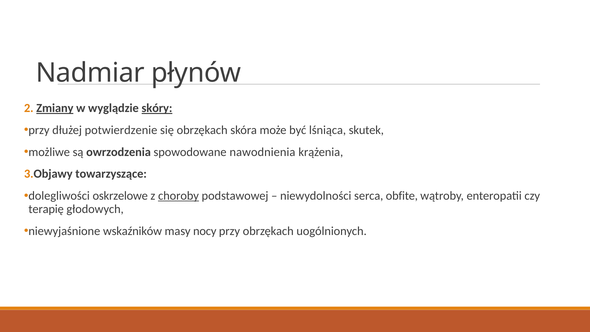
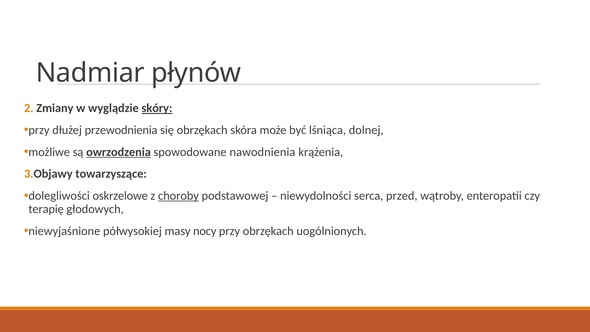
Zmiany underline: present -> none (55, 108)
potwierdzenie: potwierdzenie -> przewodnienia (121, 130)
skutek: skutek -> dolnej (366, 130)
owrzodzenia underline: none -> present (119, 152)
obfite: obfite -> przed (402, 196)
wskaźników: wskaźników -> półwysokiej (132, 231)
